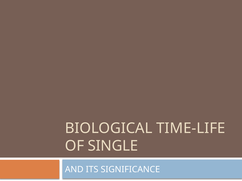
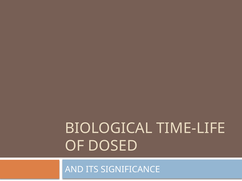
SINGLE: SINGLE -> DOSED (113, 146)
